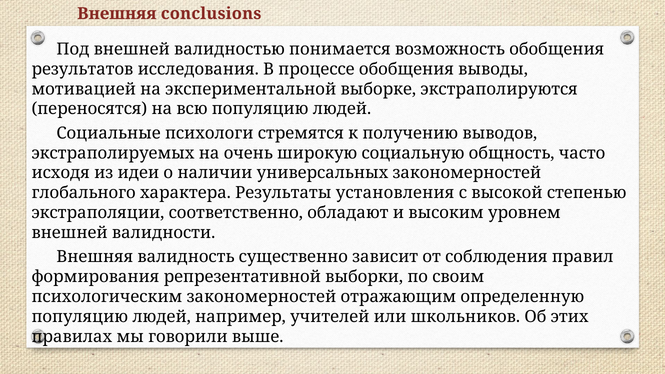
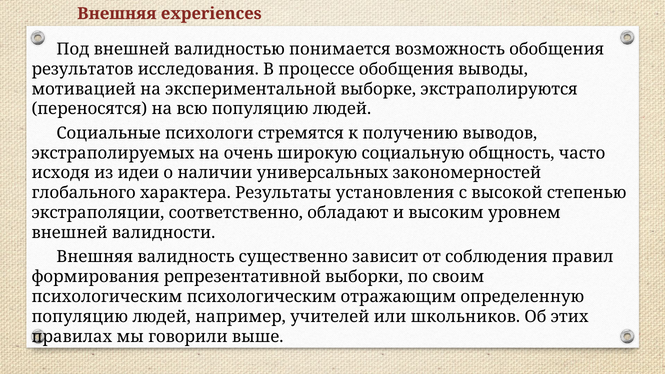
conclusions: conclusions -> experiences (211, 14)
психологическим закономерностей: закономерностей -> психологическим (262, 297)
